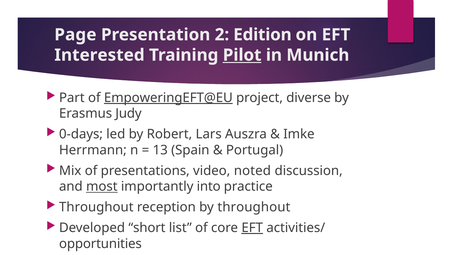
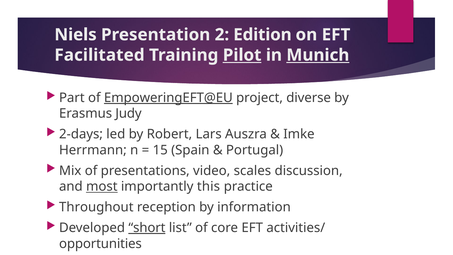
Page: Page -> Niels (76, 35)
Interested: Interested -> Facilitated (99, 55)
Munich underline: none -> present (318, 55)
0-days: 0-days -> 2-days (81, 134)
13: 13 -> 15 (160, 150)
noted: noted -> scales (252, 171)
into: into -> this (209, 186)
by throughout: throughout -> information (254, 207)
short underline: none -> present (147, 228)
EFT underline: present -> none (252, 228)
